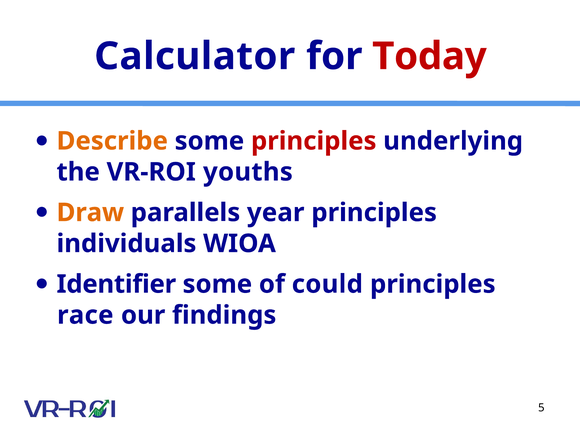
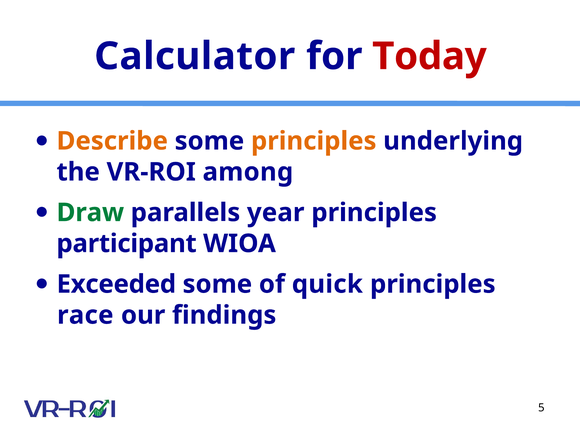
principles colour: red -> orange (314, 141)
youths: youths -> among (248, 172)
Draw colour: orange -> green (90, 213)
individuals: individuals -> participant (127, 244)
Identifier: Identifier -> Exceeded (116, 284)
could: could -> quick (327, 284)
